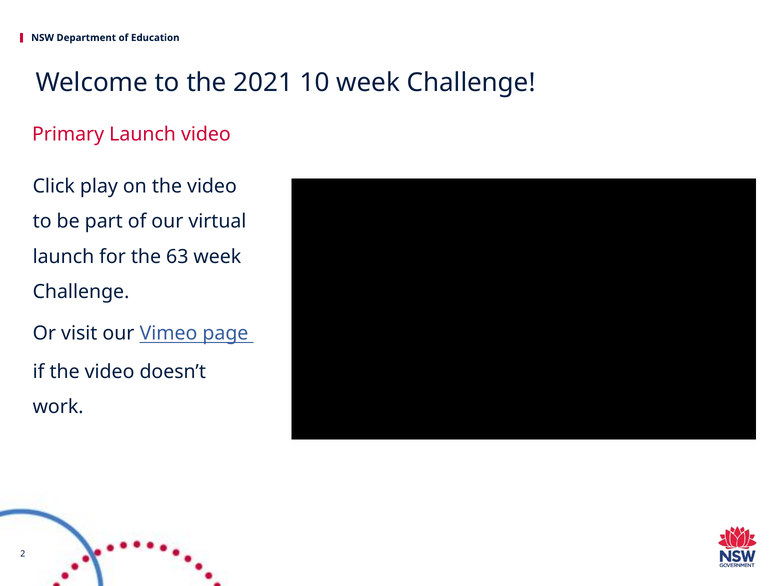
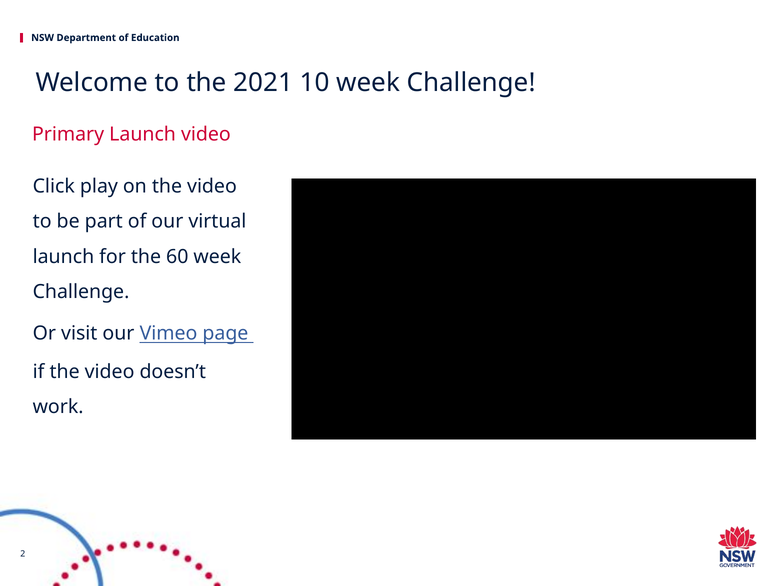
63: 63 -> 60 (177, 257)
